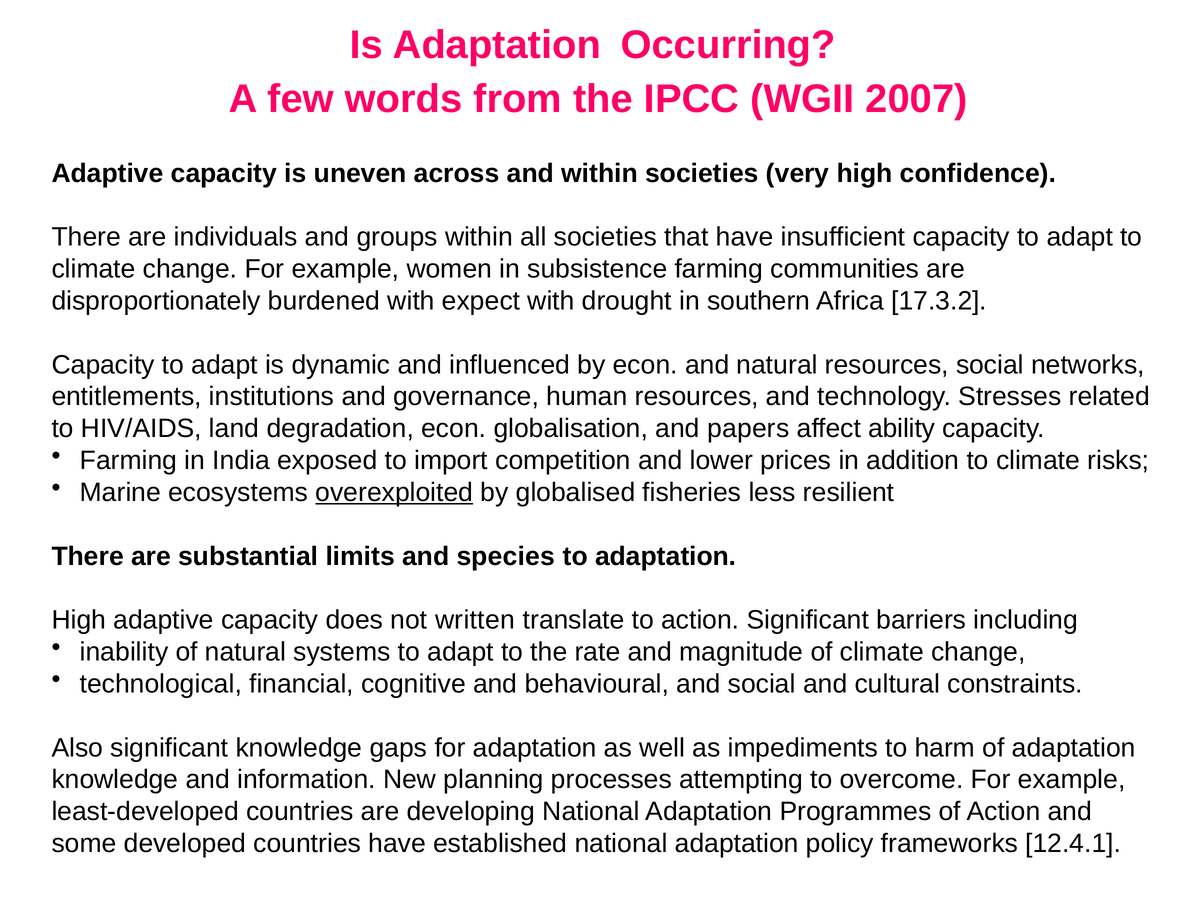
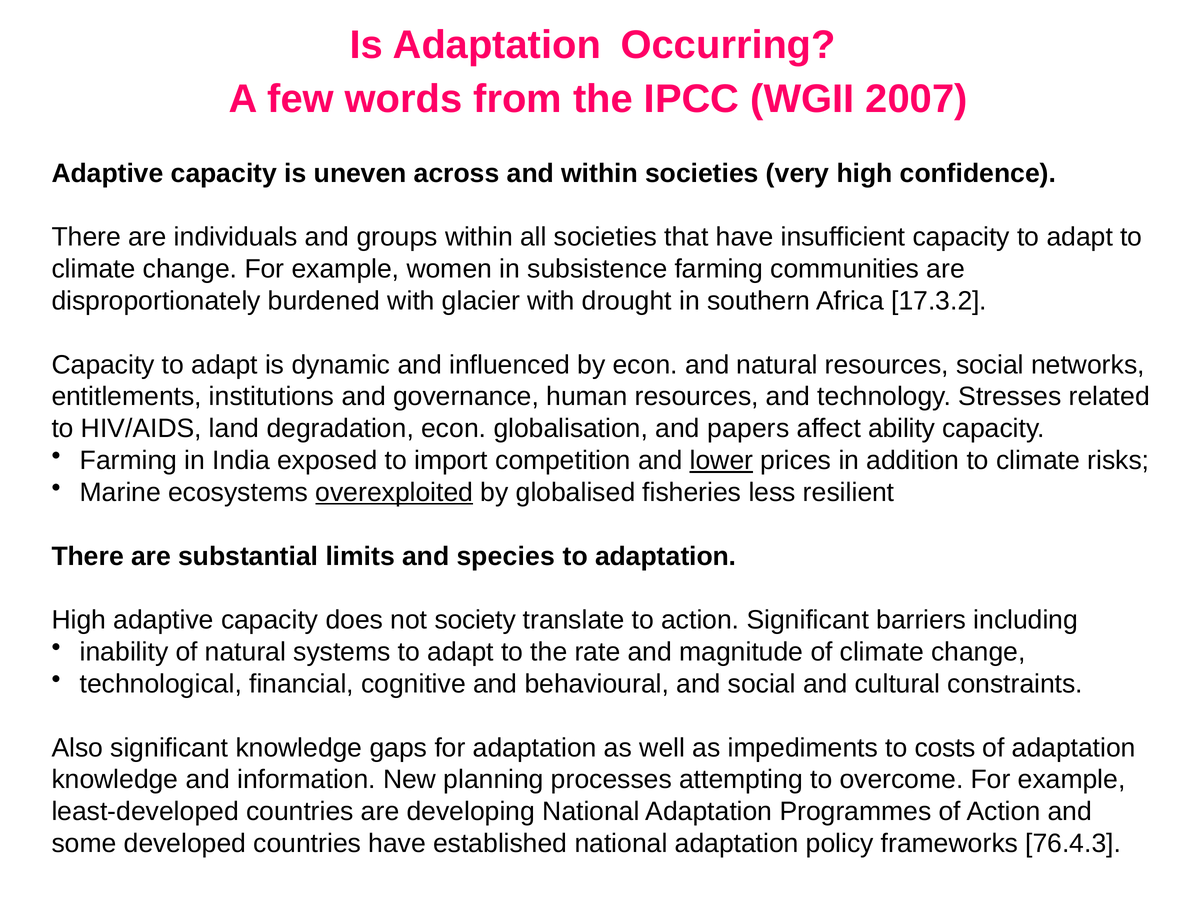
expect: expect -> glacier (481, 301)
lower underline: none -> present (721, 460)
written: written -> society (475, 620)
harm: harm -> costs (945, 748)
12.4.1: 12.4.1 -> 76.4.3 (1073, 843)
